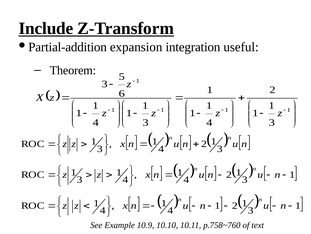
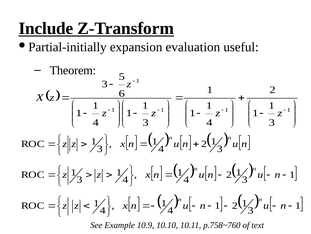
Partial-addition: Partial-addition -> Partial-initially (67, 47)
integration: integration -> evaluation (193, 47)
